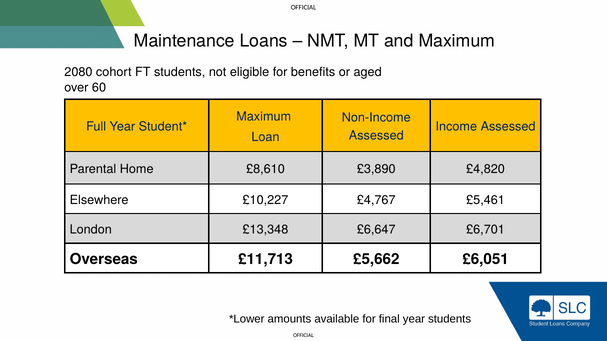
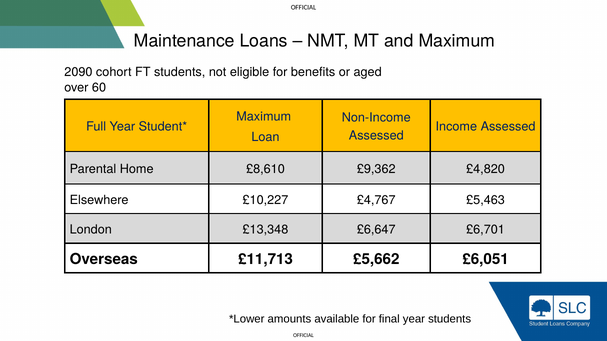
2080: 2080 -> 2090 (78, 72)
£3,890: £3,890 -> £9,362 (376, 169)
£5,461: £5,461 -> £5,463 (486, 200)
